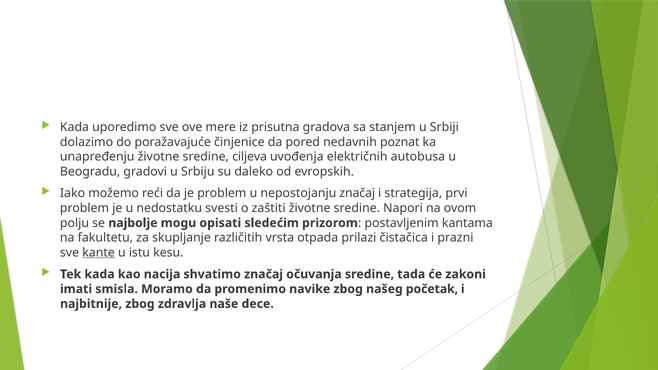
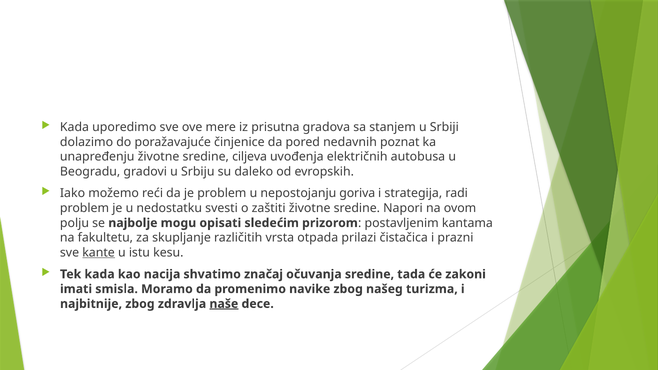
nepostojanju značaj: značaj -> goriva (357, 193)
prvi: prvi -> radi (457, 193)
početak: početak -> turizma (432, 289)
naše underline: none -> present (224, 304)
